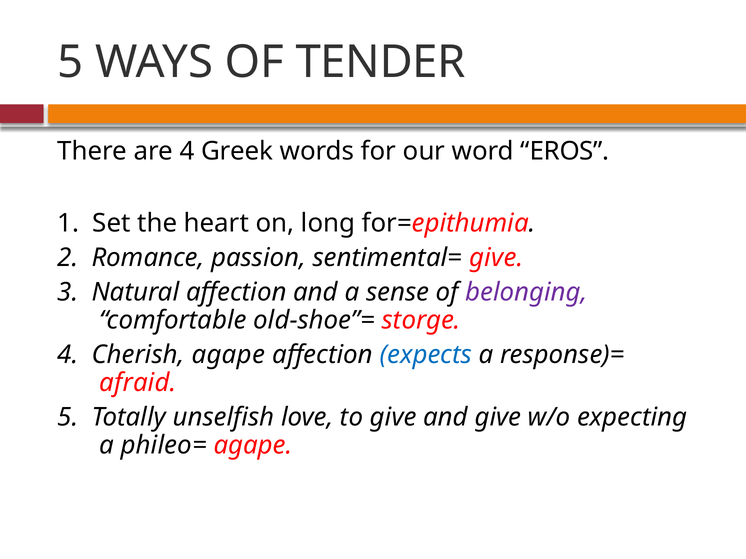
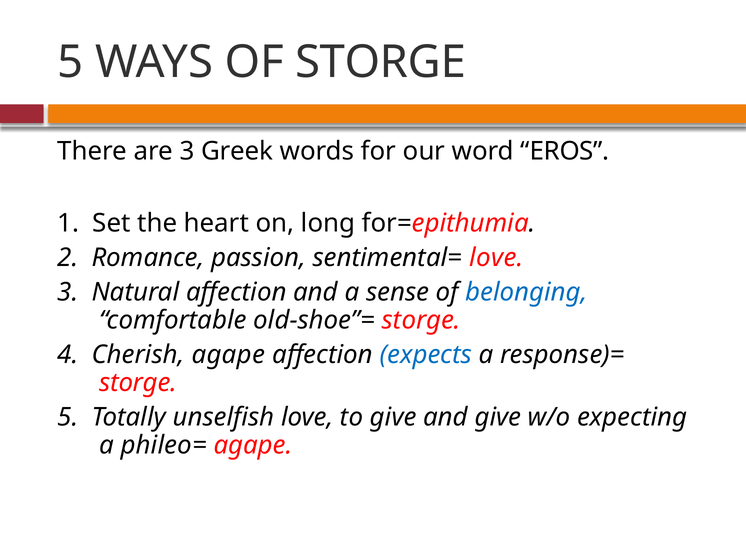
OF TENDER: TENDER -> STORGE (381, 62)
are 4: 4 -> 3 (187, 152)
sentimental= give: give -> love (496, 258)
belonging colour: purple -> blue (526, 293)
afraid: afraid -> storge (138, 383)
